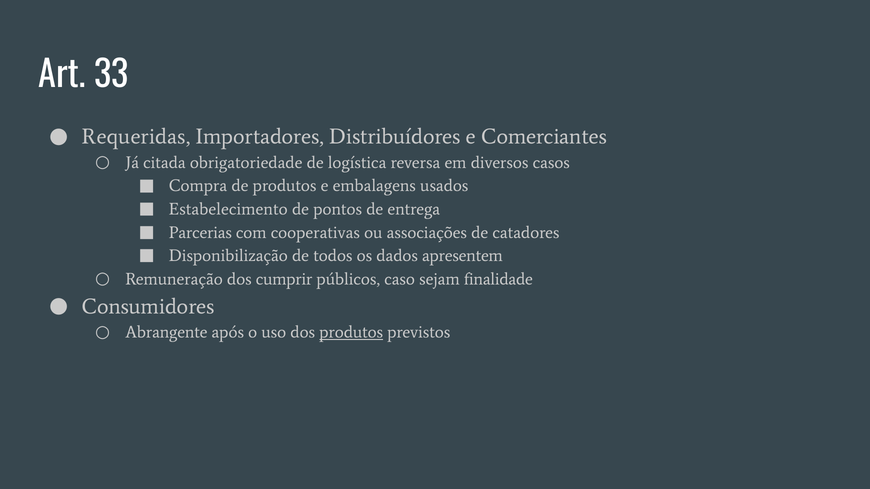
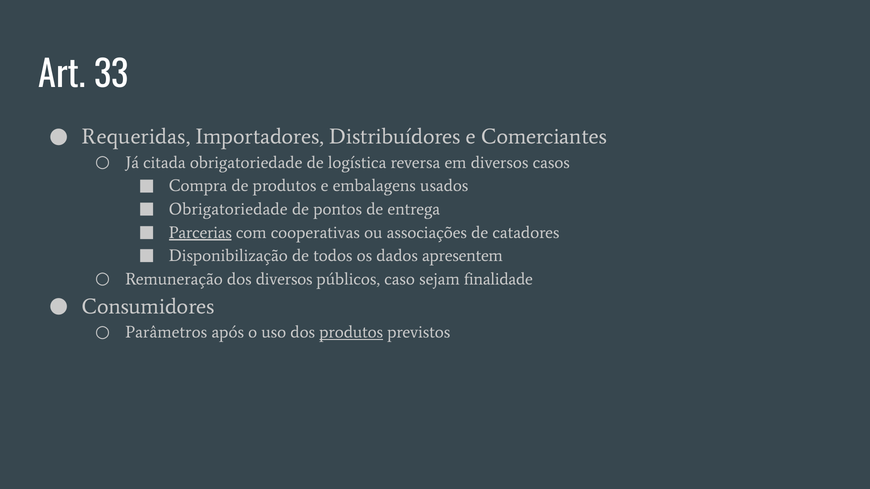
Estabelecimento: Estabelecimento -> Obrigatoriedade (228, 209)
Parcerias underline: none -> present (200, 233)
dos cumprir: cumprir -> diversos (284, 279)
Abrangente: Abrangente -> Parâmetros (166, 333)
